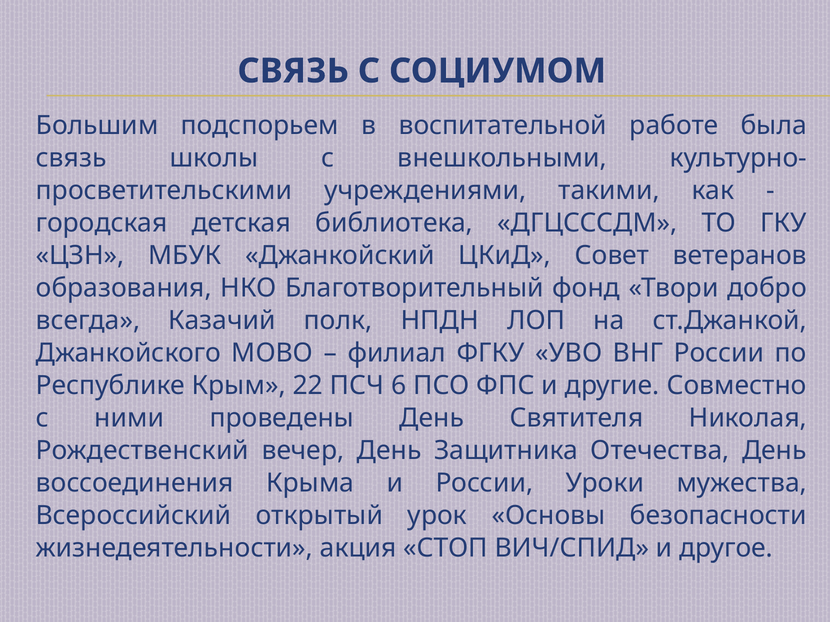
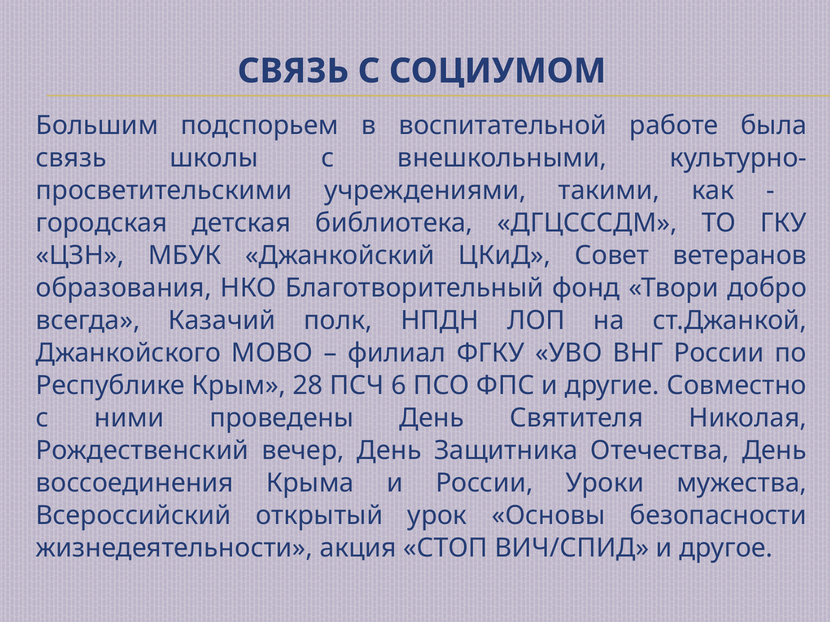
22: 22 -> 28 (308, 386)
